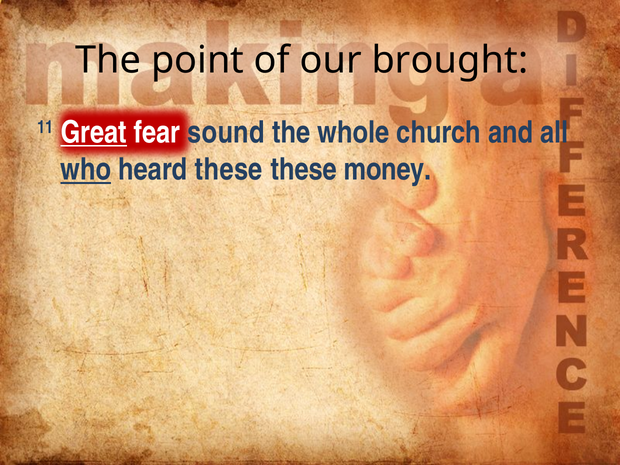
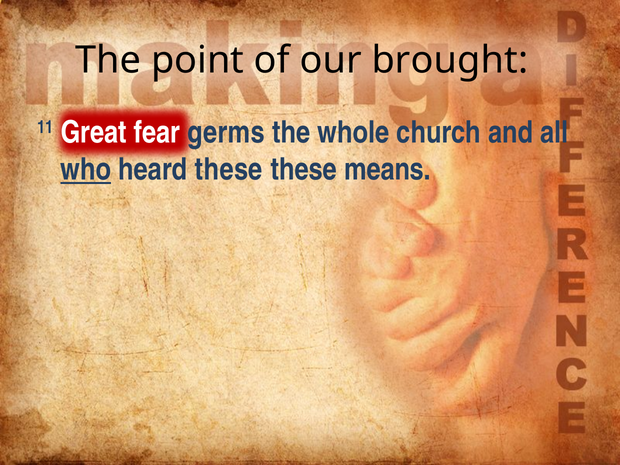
Great underline: present -> none (94, 132)
sound: sound -> germs (226, 132)
money: money -> means (388, 170)
